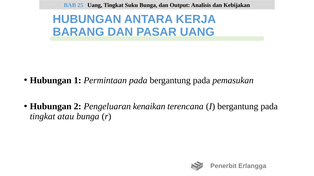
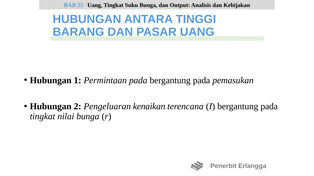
KERJA: KERJA -> TINGGI (196, 19)
atau: atau -> nilai (66, 117)
